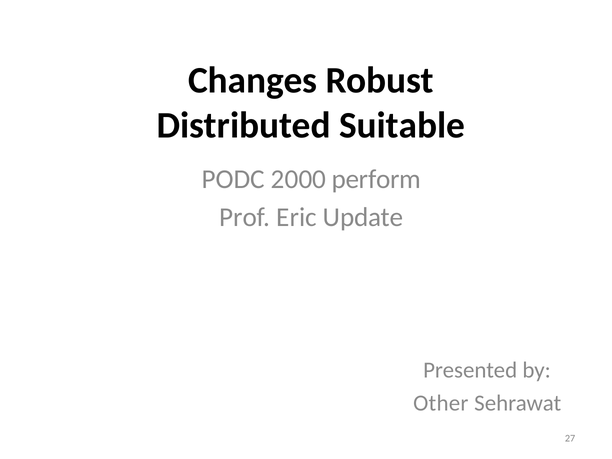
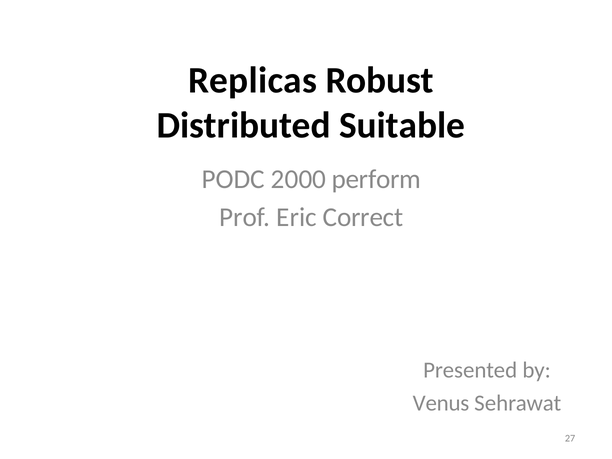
Changes: Changes -> Replicas (253, 80)
Update: Update -> Correct (363, 217)
Other: Other -> Venus (441, 403)
